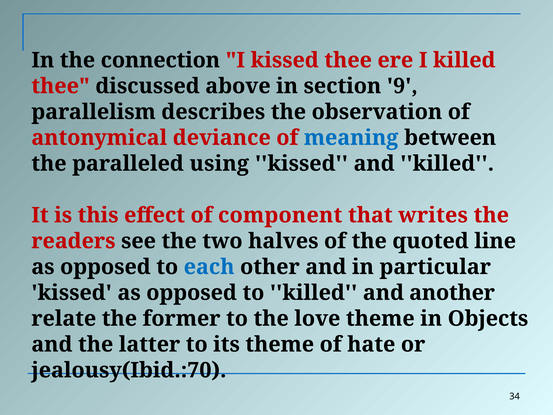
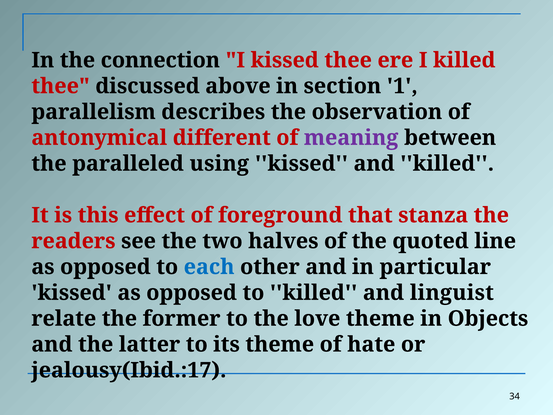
9: 9 -> 1 (402, 86)
deviance: deviance -> different (222, 138)
meaning colour: blue -> purple (351, 138)
component: component -> foreground (280, 215)
writes: writes -> stanza (433, 215)
another: another -> linguist (452, 293)
jealousy(Ibid.:70: jealousy(Ibid.:70 -> jealousy(Ibid.:17 (129, 370)
